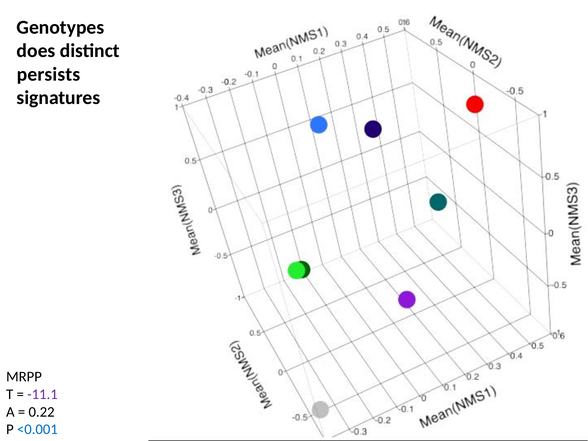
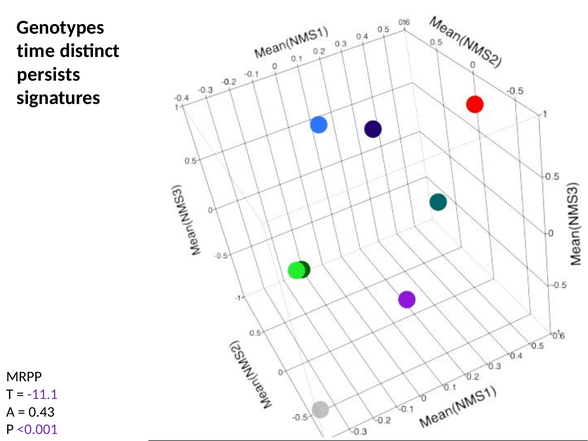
does: does -> time (36, 51)
0.22: 0.22 -> 0.43 (42, 412)
<0.001 colour: blue -> purple (37, 429)
